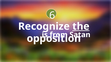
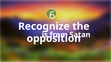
the underline: present -> none (81, 27)
